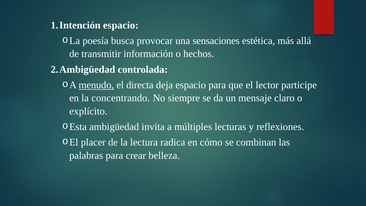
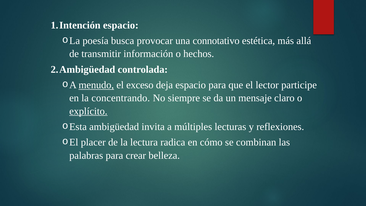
sensaciones: sensaciones -> connotativo (216, 41)
directa: directa -> exceso (140, 85)
explícito underline: none -> present (88, 111)
